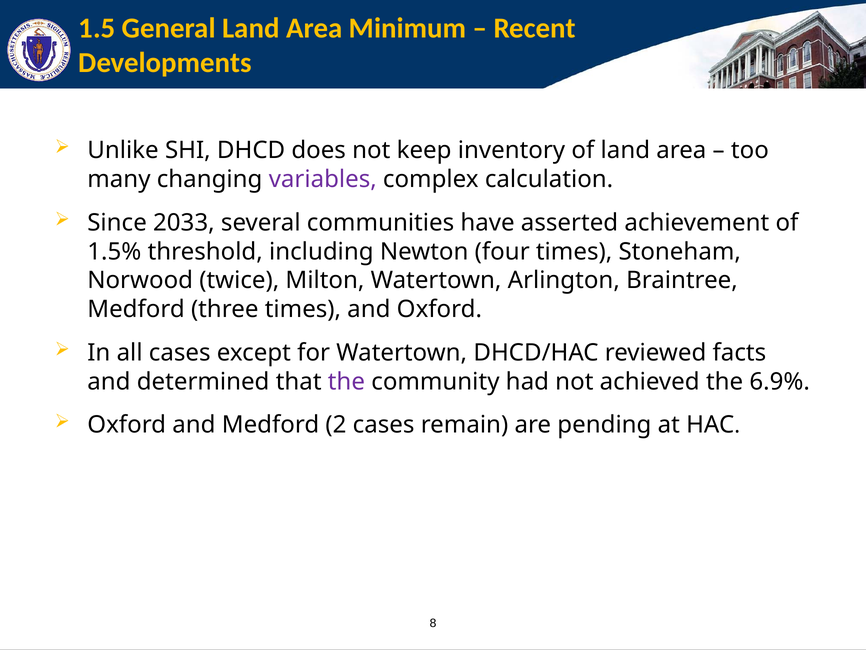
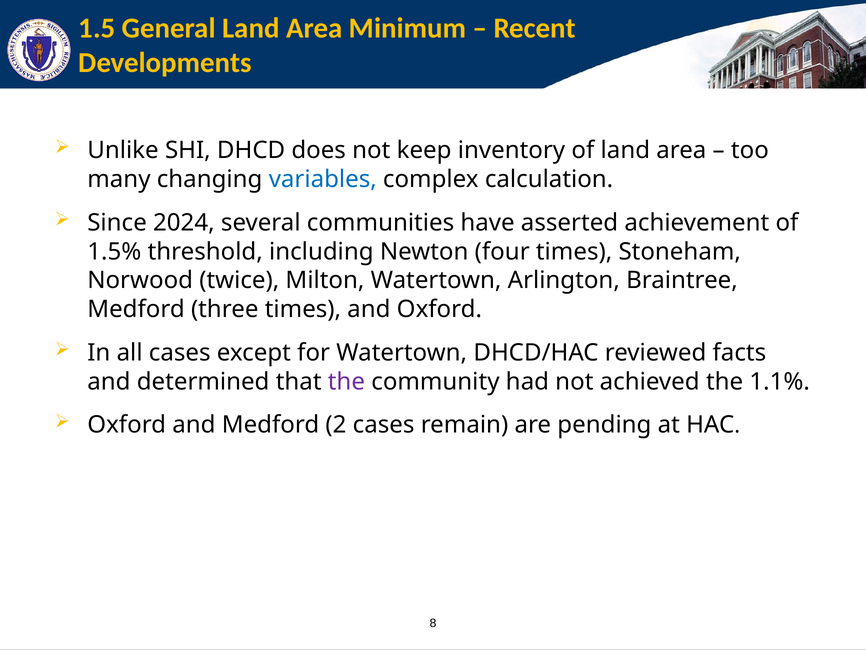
variables colour: purple -> blue (323, 179)
2033: 2033 -> 2024 (184, 223)
6.9%: 6.9% -> 1.1% (780, 381)
